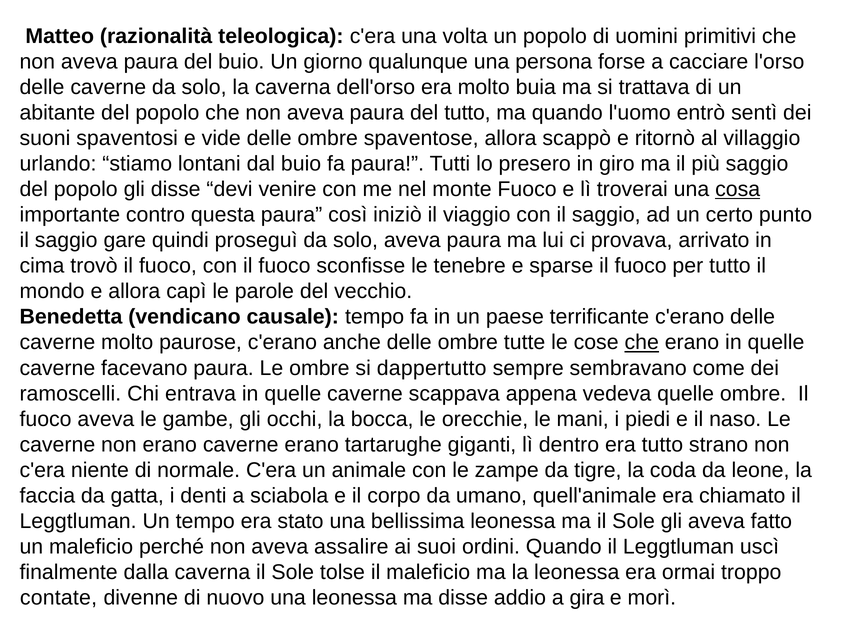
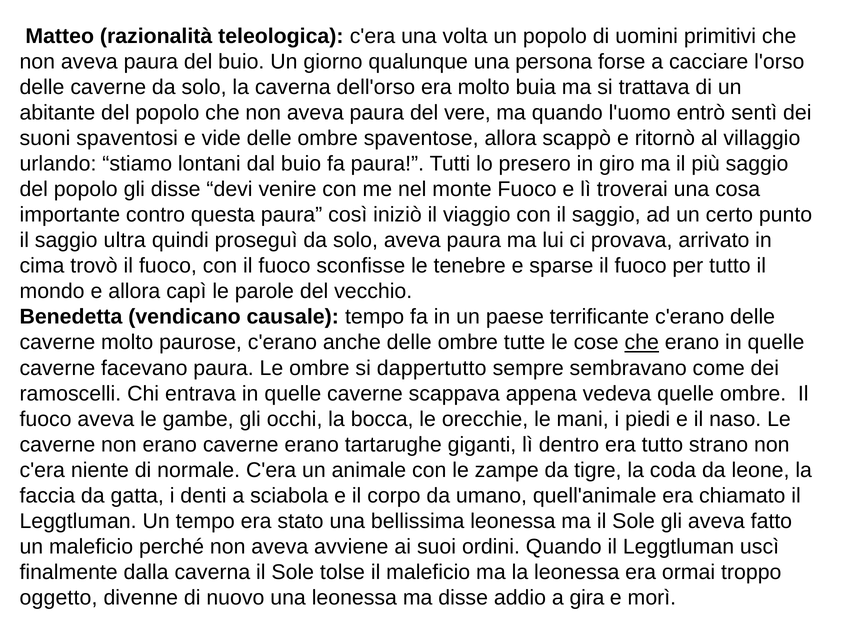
del tutto: tutto -> vere (467, 113)
cosa underline: present -> none (738, 189)
gare: gare -> ultra (125, 240)
assalire: assalire -> avviene (351, 547)
contate: contate -> oggetto (59, 598)
